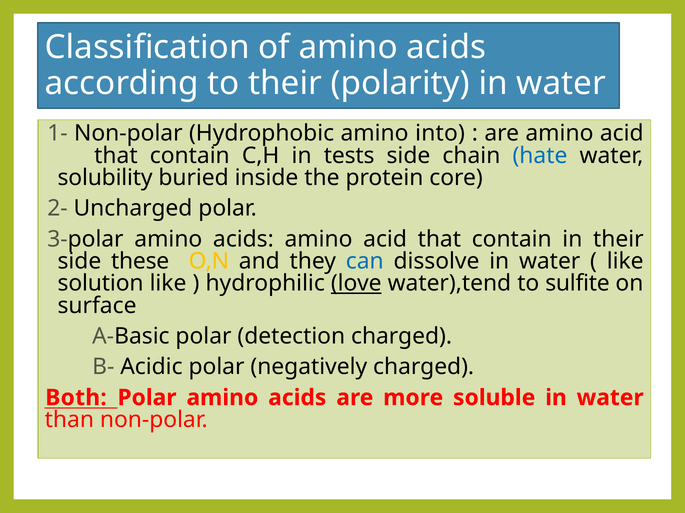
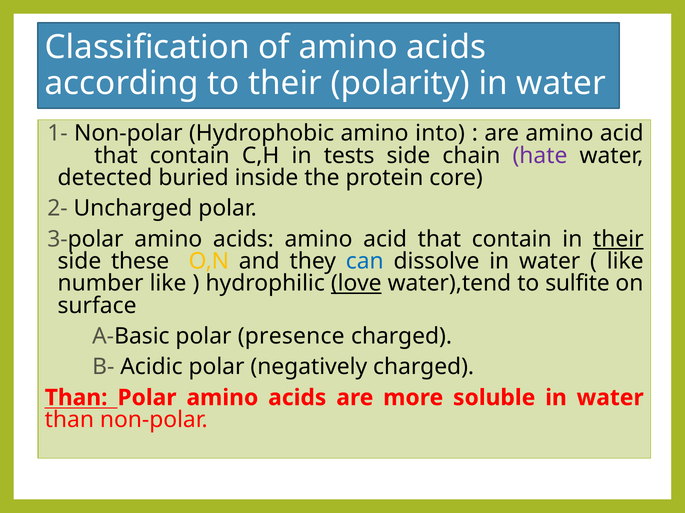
hate colour: blue -> purple (540, 156)
solubility: solubility -> detected (105, 178)
their underline: none -> present (618, 239)
solution: solution -> number (101, 284)
detection: detection -> presence (291, 337)
Both: Both -> Than (76, 398)
